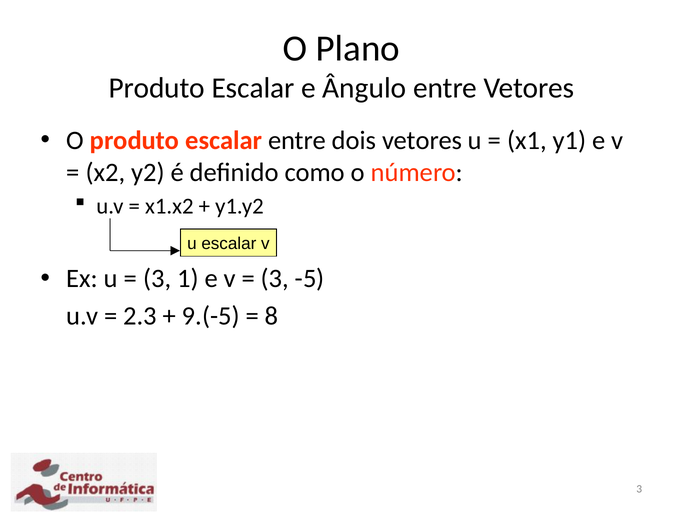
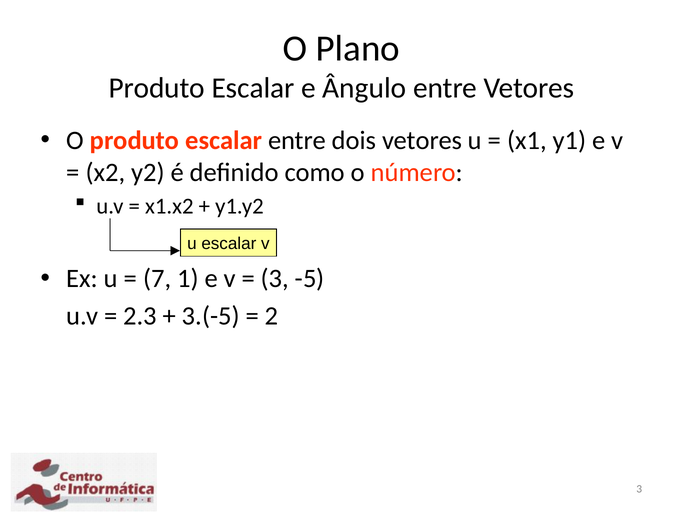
3: 3 -> 7 (157, 279)
9.(-5: 9.(-5 -> 3.(-5 (211, 316)
8: 8 -> 2 (272, 316)
